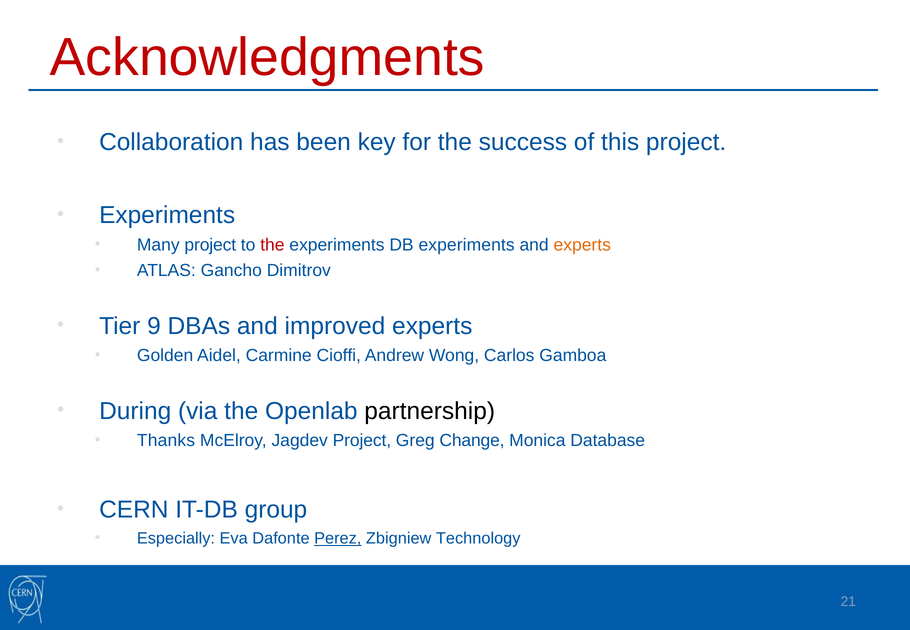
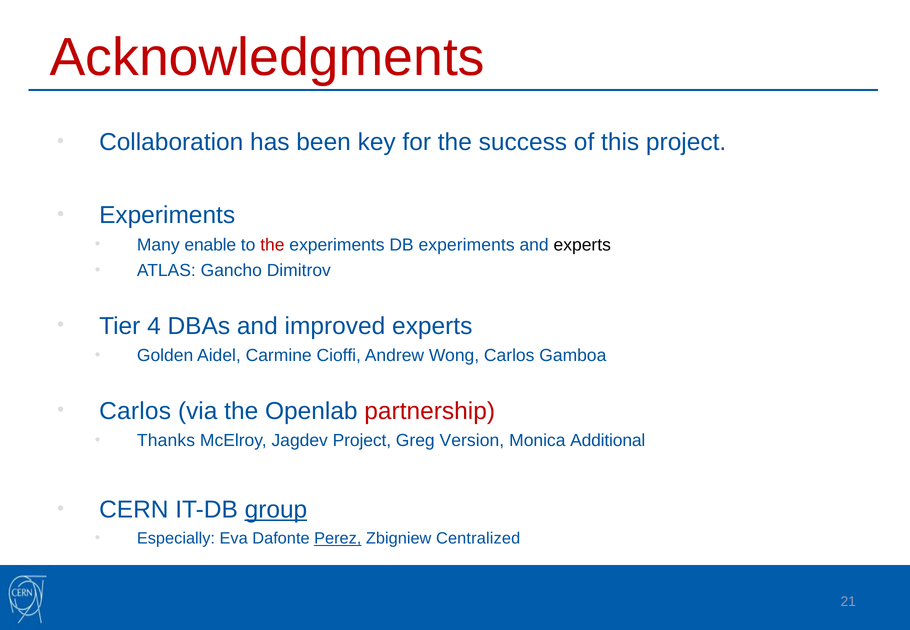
Many project: project -> enable (210, 245)
experts colour: orange -> black (582, 245)
9: 9 -> 4 (154, 326)
During: During -> Carlos (135, 411)
partnership colour: black -> red (430, 411)
Change: Change -> Version (472, 441)
Database: Database -> Additional (608, 441)
group underline: none -> present (276, 510)
Technology: Technology -> Centralized (478, 538)
